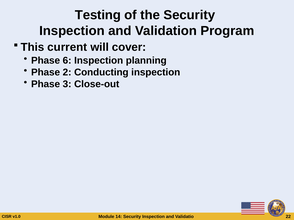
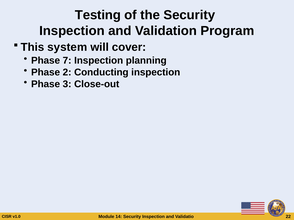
current: current -> system (67, 47)
6: 6 -> 7 (67, 61)
